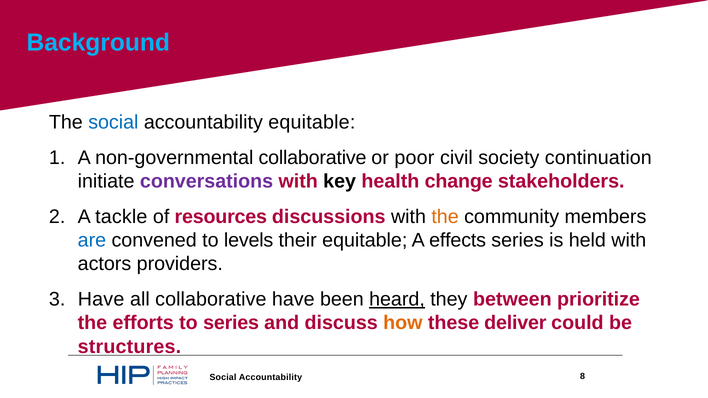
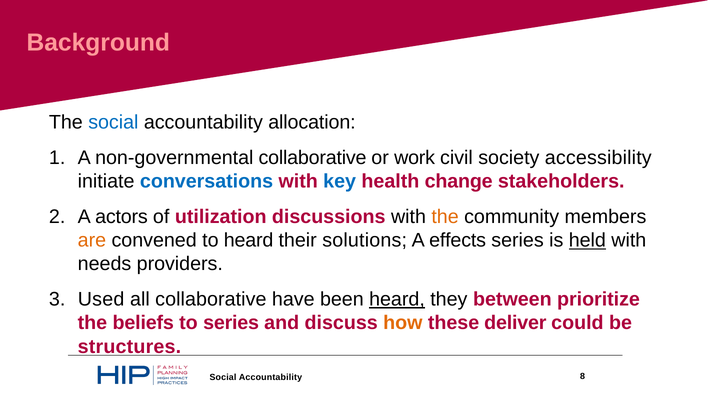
Background colour: light blue -> pink (98, 42)
accountability equitable: equitable -> allocation (312, 123)
poor: poor -> work (415, 158)
continuation: continuation -> accessibility (598, 158)
conversations colour: purple -> blue (207, 182)
key colour: black -> blue (340, 182)
tackle: tackle -> actors (121, 217)
resources: resources -> utilization (221, 217)
are colour: blue -> orange (92, 241)
to levels: levels -> heard (249, 241)
their equitable: equitable -> solutions (365, 241)
held underline: none -> present (587, 241)
actors: actors -> needs (104, 264)
Have: Have -> Used (101, 300)
efforts: efforts -> beliefs (143, 323)
